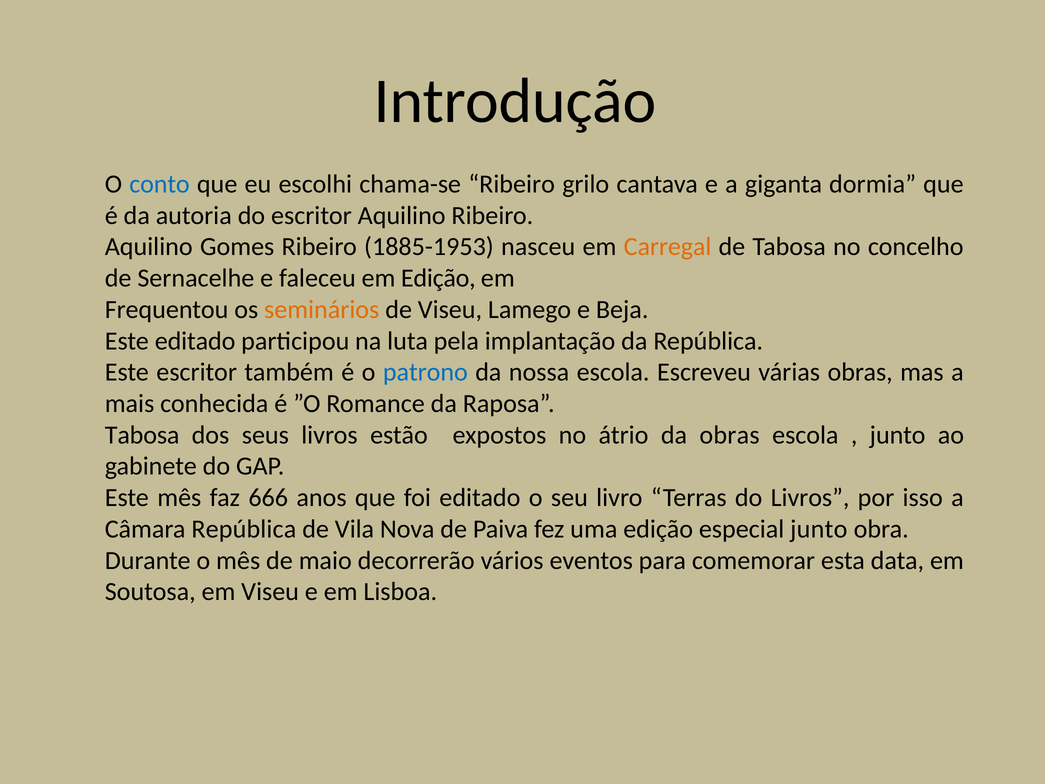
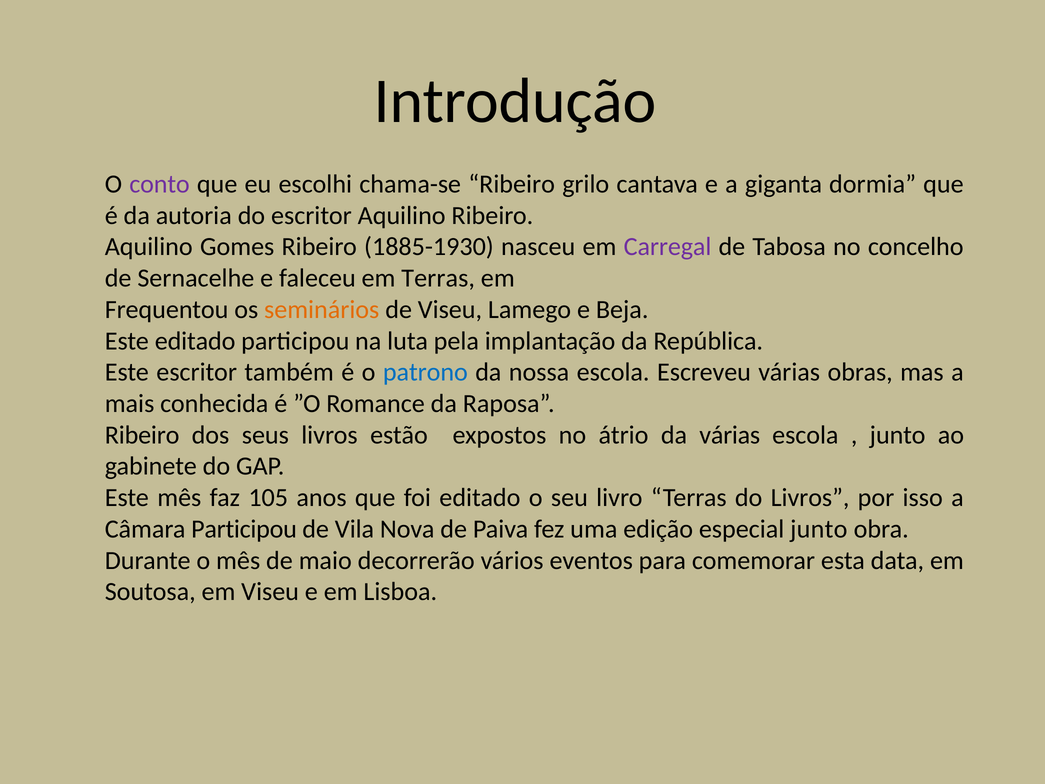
conto colour: blue -> purple (160, 184)
1885-1953: 1885-1953 -> 1885-1930 (429, 247)
Carregal colour: orange -> purple (668, 247)
em Edição: Edição -> Terras (438, 278)
Tabosa: Tabosa -> Ribeiro (142, 435)
da obras: obras -> várias (730, 435)
666: 666 -> 105 (268, 498)
Câmara República: República -> Participou (244, 529)
